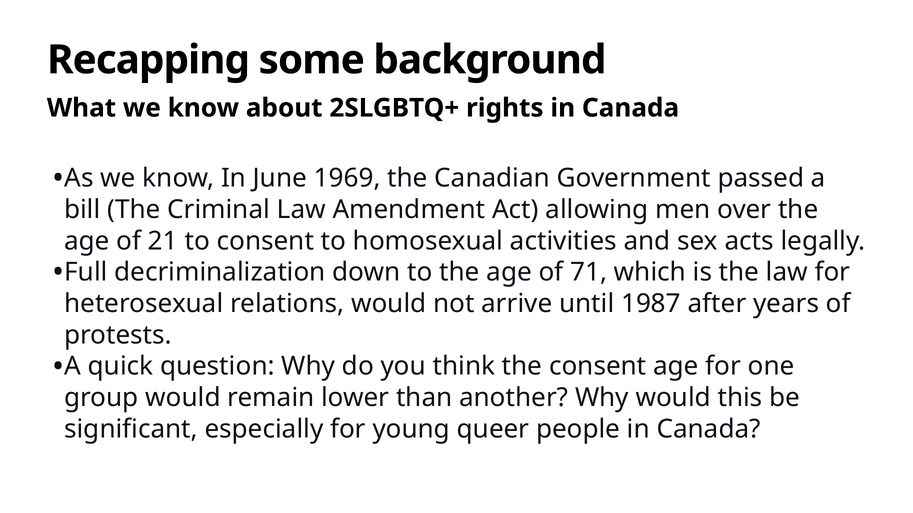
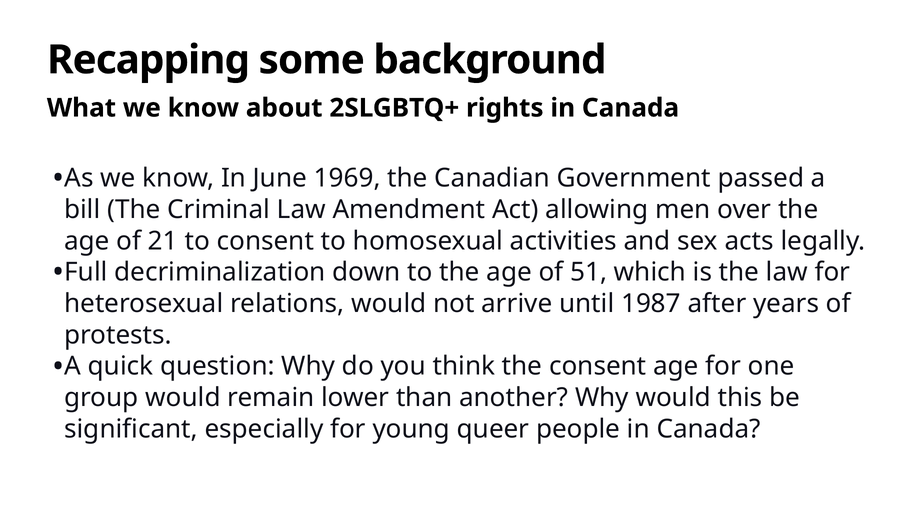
71: 71 -> 51 (589, 273)
